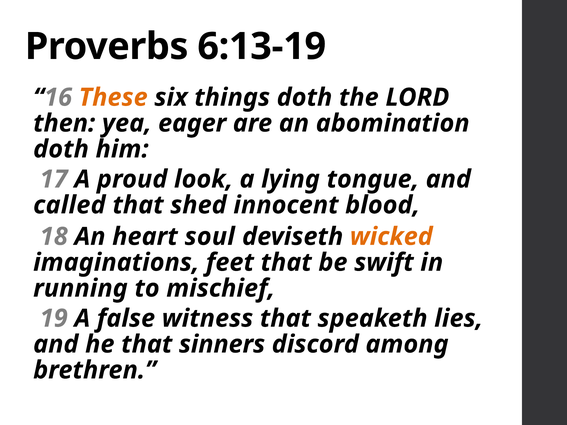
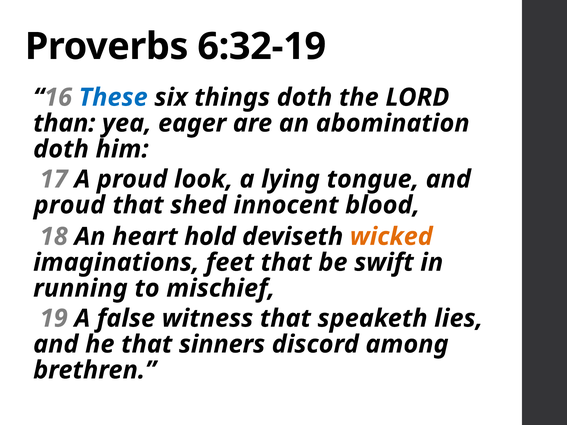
6:13-19: 6:13-19 -> 6:32-19 (262, 47)
These colour: orange -> blue (113, 97)
then: then -> than (64, 123)
called: called -> proud (69, 205)
soul: soul -> hold (210, 237)
